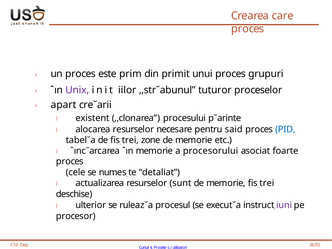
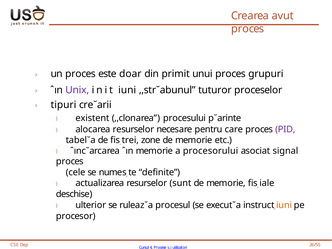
care: care -> avut (283, 16)
prim: prim -> doar (130, 74)
init iilor: iilor -> iuni (127, 90)
apart: apart -> tipuri (63, 105)
said: said -> care (234, 129)
PID colour: blue -> purple (285, 129)
foarte: foarte -> signal (285, 151)
detaliat: detaliat -> definite (159, 172)
trei: trei -> iale (267, 183)
iuni colour: purple -> orange (284, 205)
